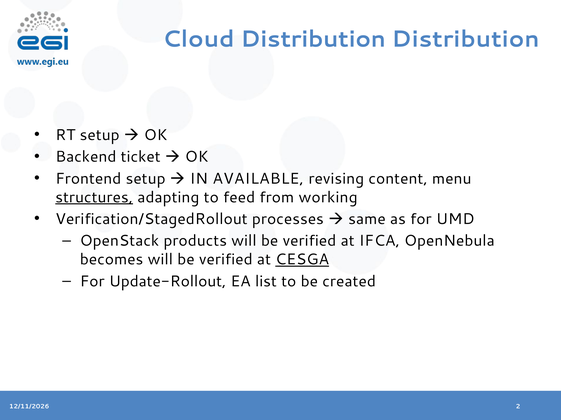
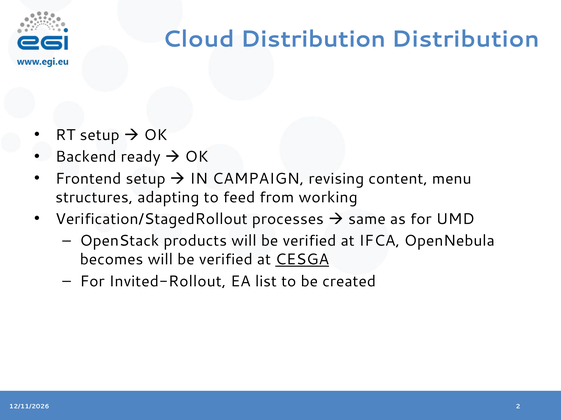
ticket: ticket -> ready (141, 157)
AVAILABLE: AVAILABLE -> CAMPAIGN (258, 179)
structures underline: present -> none (94, 198)
Update-Rollout: Update-Rollout -> Invited-Rollout (167, 282)
